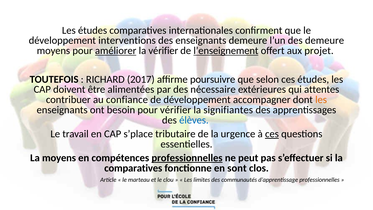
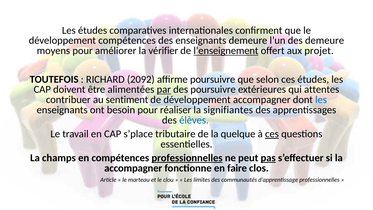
développement interventions: interventions -> compétences (127, 40)
améliorer underline: present -> none (116, 51)
2017: 2017 -> 2092 (141, 79)
par underline: none -> present (164, 89)
des nécessaire: nécessaire -> poursuivre (213, 89)
confiance: confiance -> sentiment (127, 100)
les colour: orange -> blue (321, 100)
pour vérifier: vérifier -> réaliser (176, 110)
urgence: urgence -> quelque (238, 134)
La moyens: moyens -> champs (59, 158)
pas underline: none -> present (268, 158)
comparatives: comparatives -> accompagner (133, 168)
sont: sont -> faire (237, 168)
